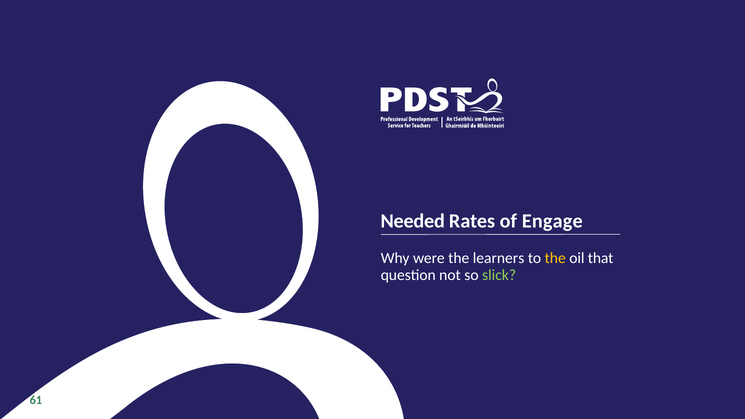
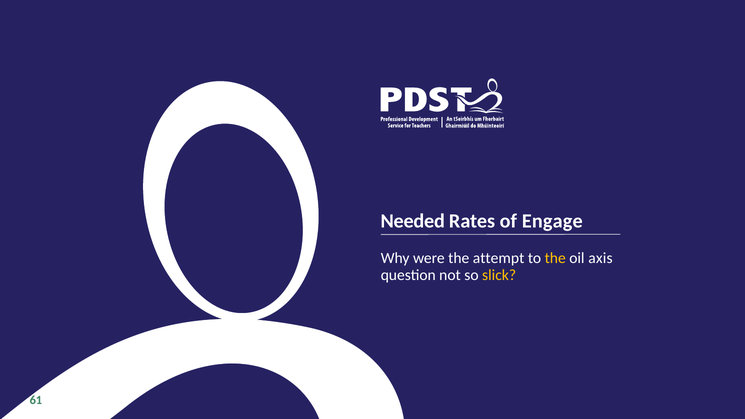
learners: learners -> attempt (499, 258)
that: that -> axis (600, 258)
slick colour: light green -> yellow (499, 275)
